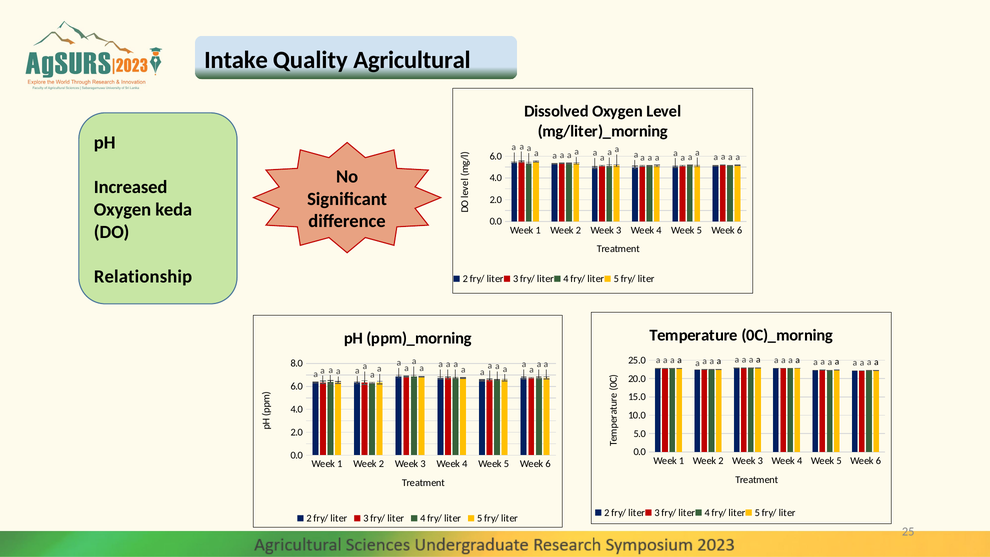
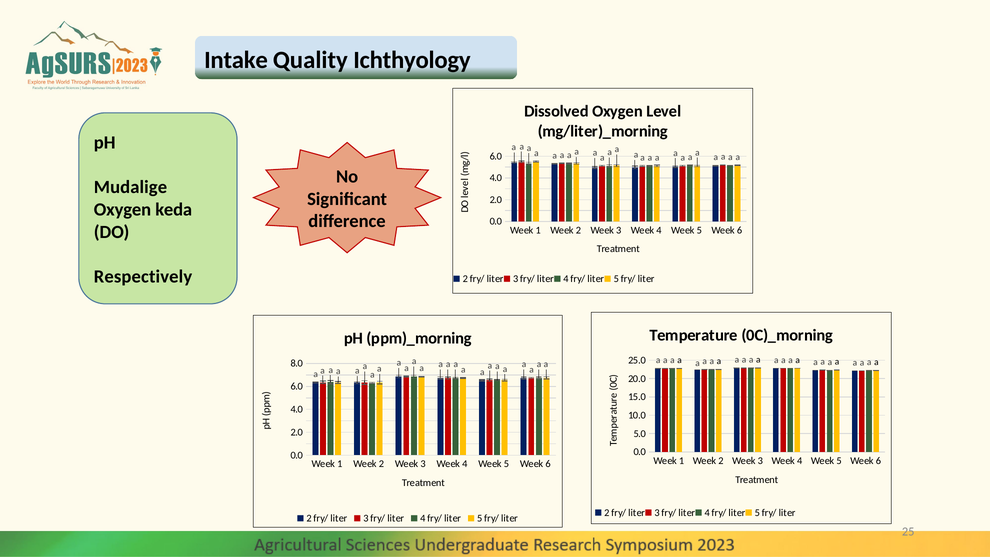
Agricultural: Agricultural -> Ichthyology (412, 60)
Increased: Increased -> Mudalige (130, 187)
Relationship: Relationship -> Respectively (143, 276)
